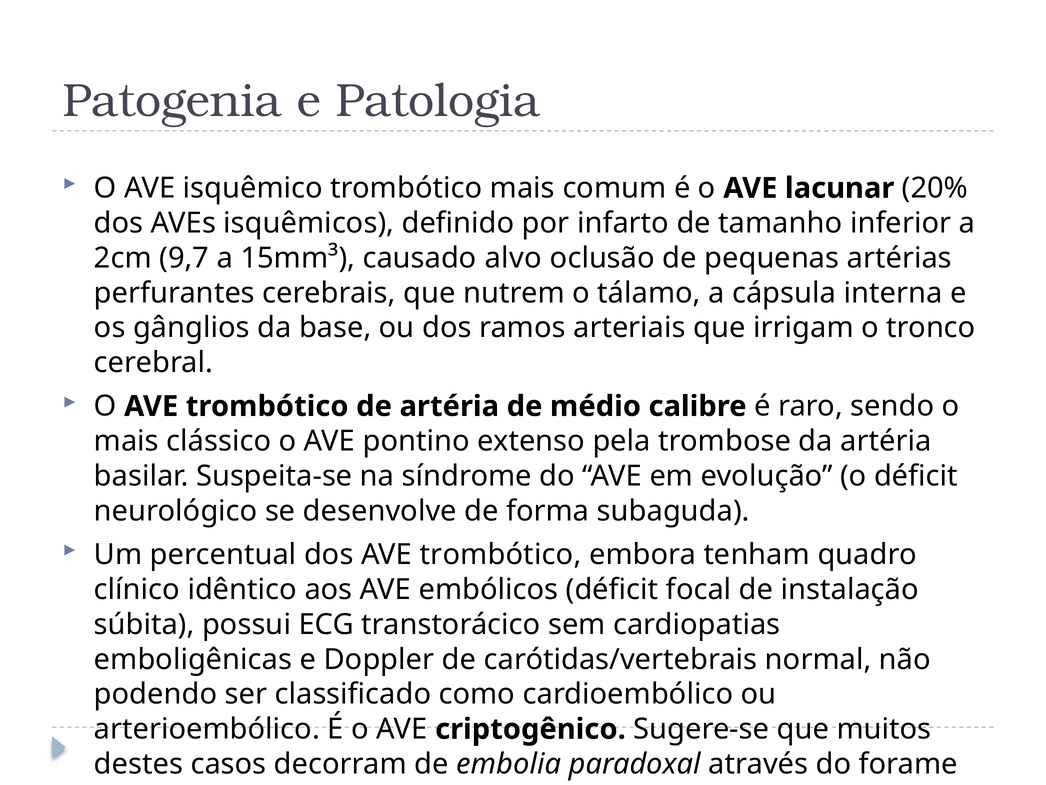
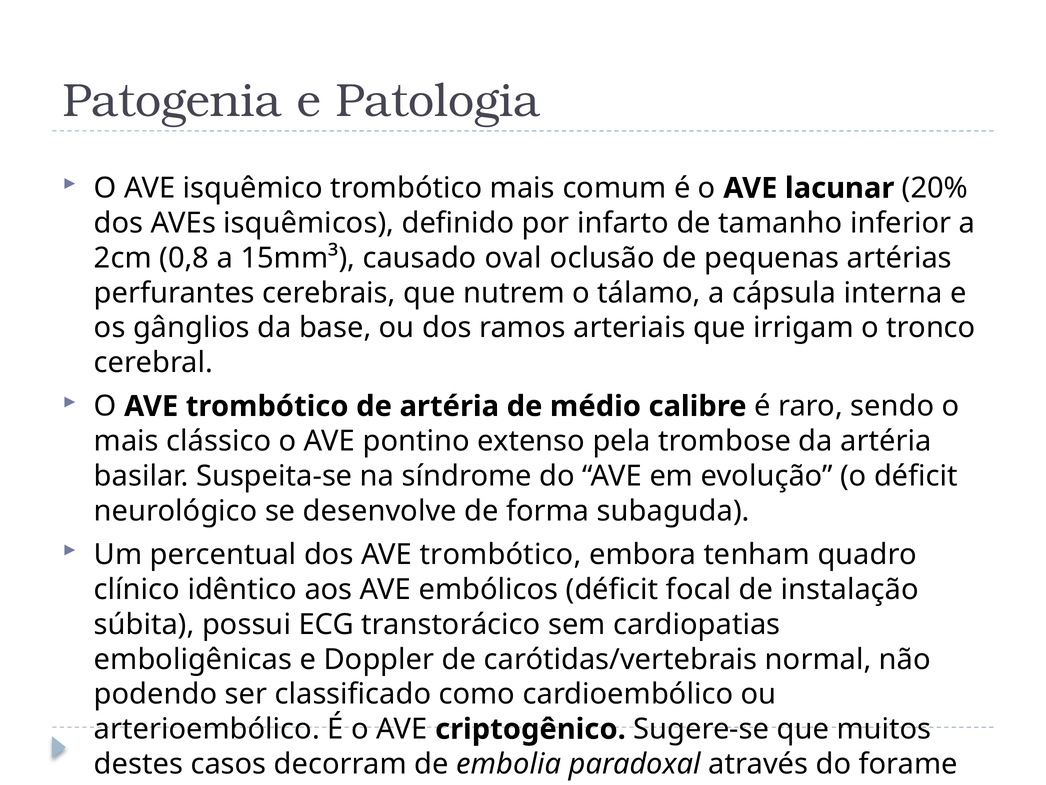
9,7: 9,7 -> 0,8 (184, 258)
causado alvo: alvo -> oval (513, 258)
